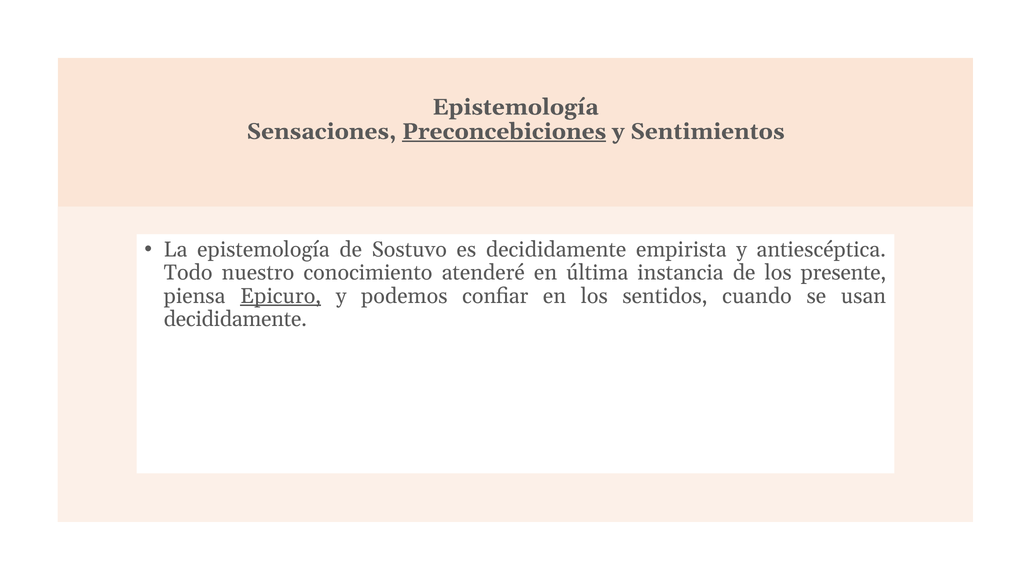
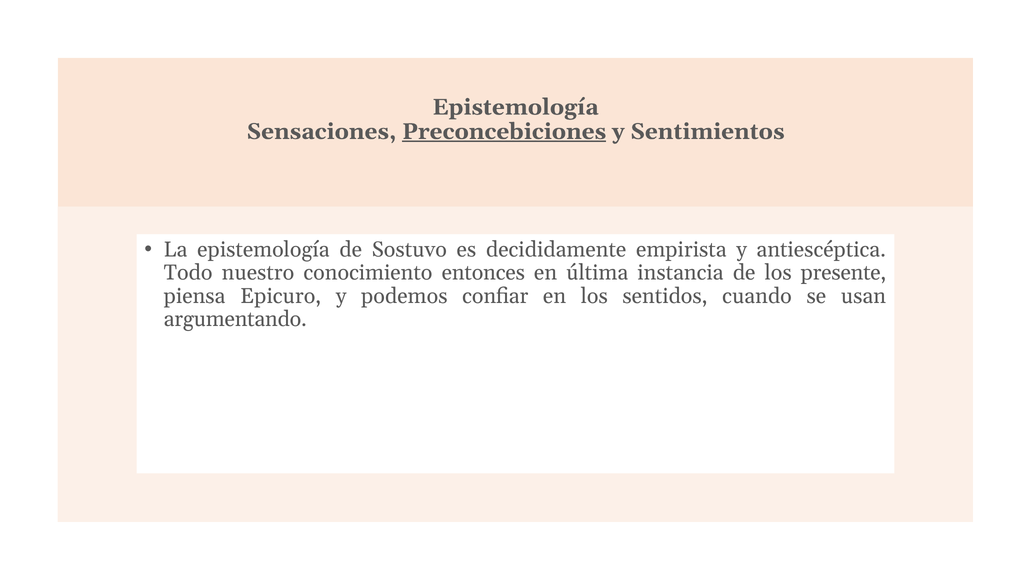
atenderé: atenderé -> entonces (483, 273)
Epicuro underline: present -> none (281, 296)
decididamente: decididamente -> argumentando (235, 319)
